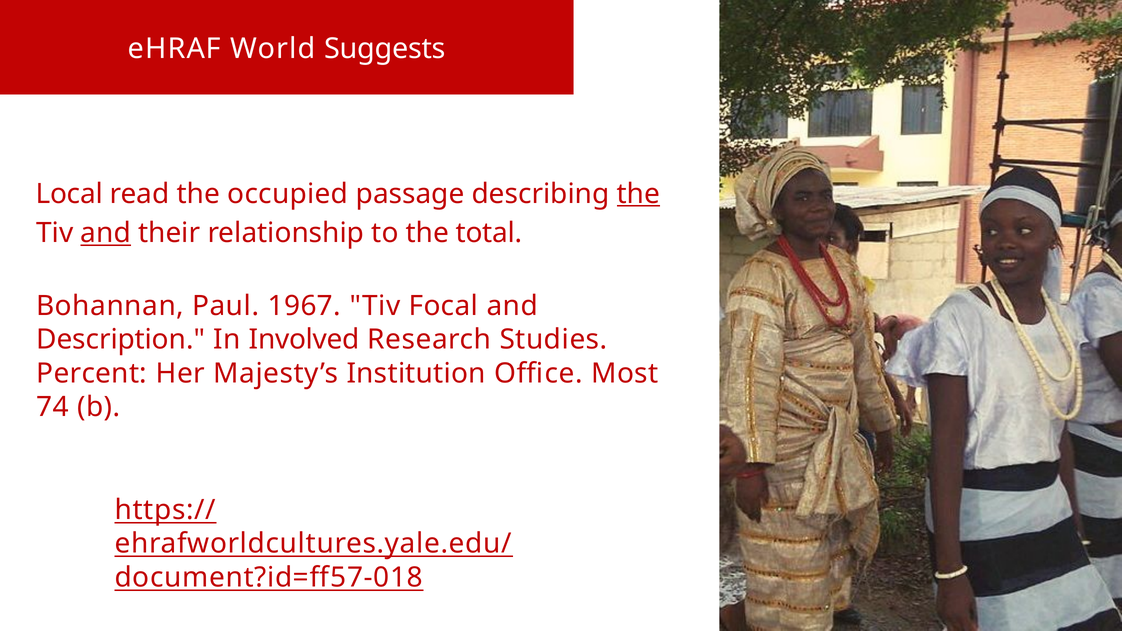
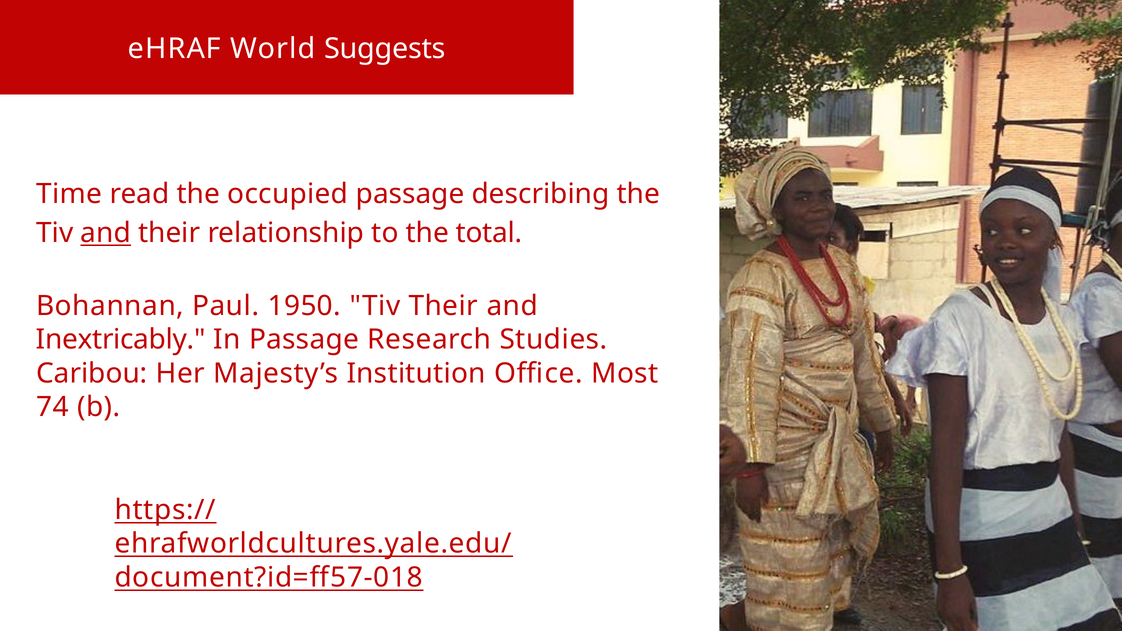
Local: Local -> Time (69, 194)
the underline: present -> none (638, 194)
1967: 1967 -> 1950 (304, 306)
Tiv Focal: Focal -> Their (443, 306)
Description: Description -> Inextricably (121, 340)
In Involved: Involved -> Passage (304, 340)
Percent: Percent -> Caribou (92, 373)
